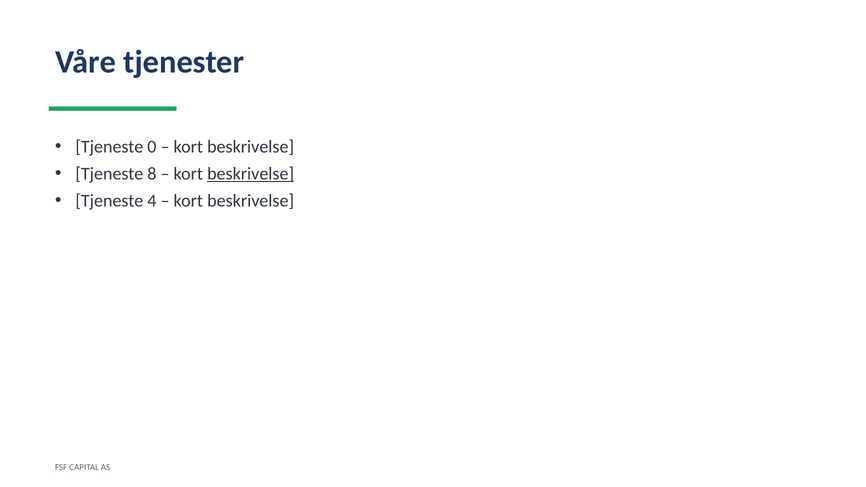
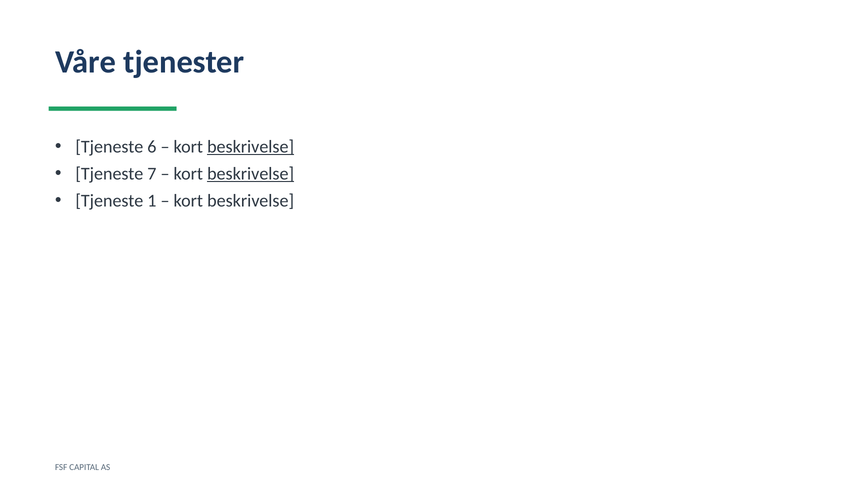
0: 0 -> 6 (152, 147)
beskrivelse underline: none -> present (251, 147)
8: 8 -> 7 (152, 174)
4: 4 -> 1 (152, 201)
